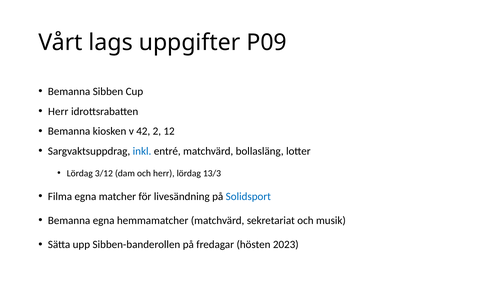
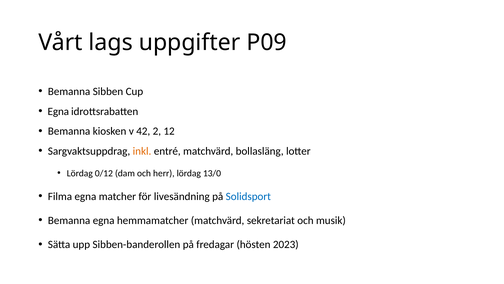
Herr: Herr -> Egna (58, 111)
inkl colour: blue -> orange (142, 151)
3/12: 3/12 -> 0/12 (104, 173)
13/3: 13/3 -> 13/0 (212, 173)
